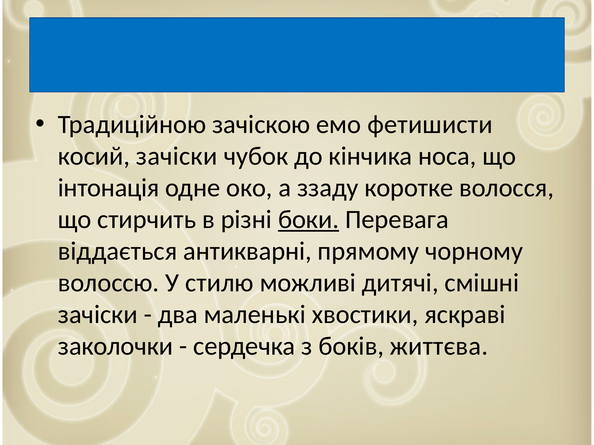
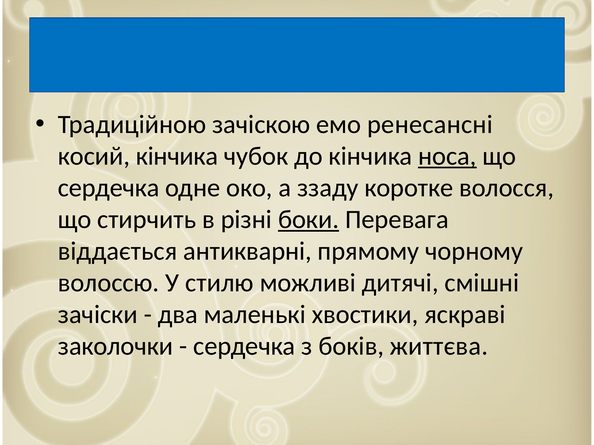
фетишисти: фетишисти -> ренесансні (430, 125)
косий зачіски: зачіски -> кінчика (177, 156)
носа underline: none -> present (447, 156)
інтонація: інтонація -> сердечка (109, 188)
